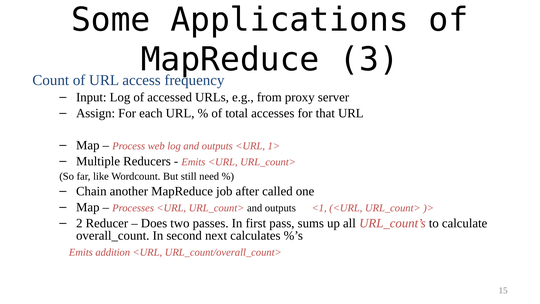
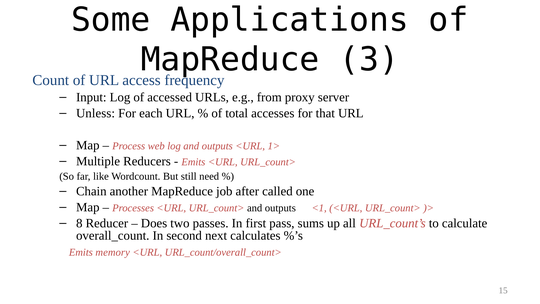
Assign: Assign -> Unless (96, 113)
2: 2 -> 8 (79, 223)
addition: addition -> memory (113, 252)
